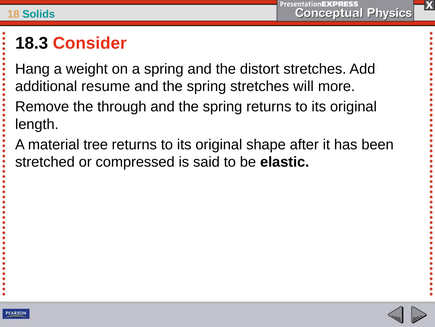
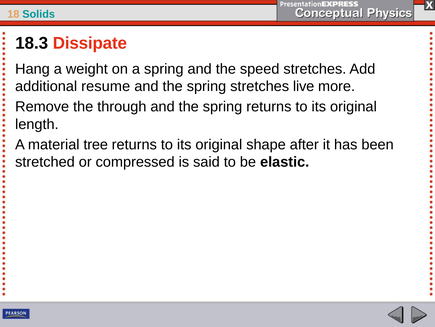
Consider: Consider -> Dissipate (90, 43)
distort: distort -> speed (260, 69)
will: will -> live (304, 86)
